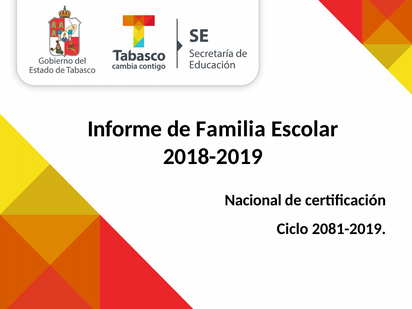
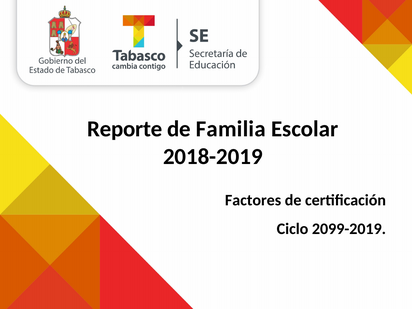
Informe: Informe -> Reporte (125, 129)
Nacional: Nacional -> Factores (253, 200)
2081-2019: 2081-2019 -> 2099-2019 (349, 229)
